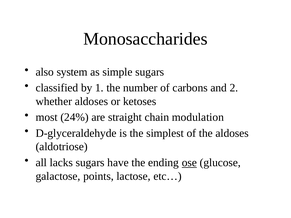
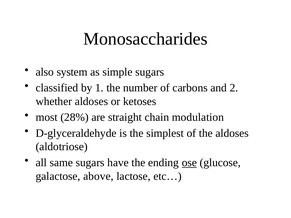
24%: 24% -> 28% (75, 117)
lacks: lacks -> same (61, 163)
points: points -> above (98, 176)
